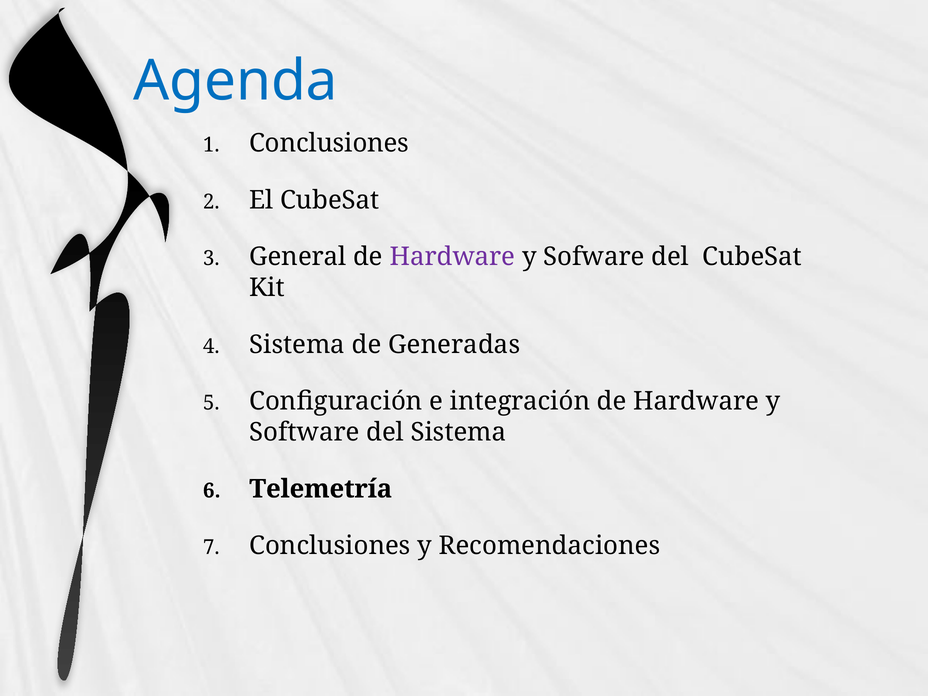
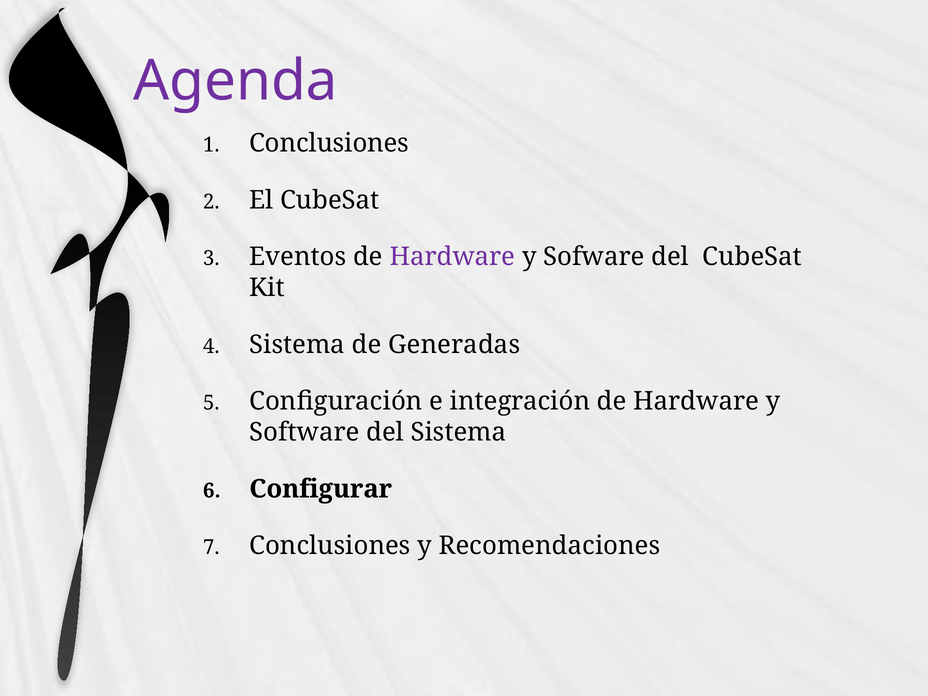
Agenda colour: blue -> purple (235, 81)
General: General -> Eventos (298, 257)
Telemetría: Telemetría -> Configurar (321, 489)
